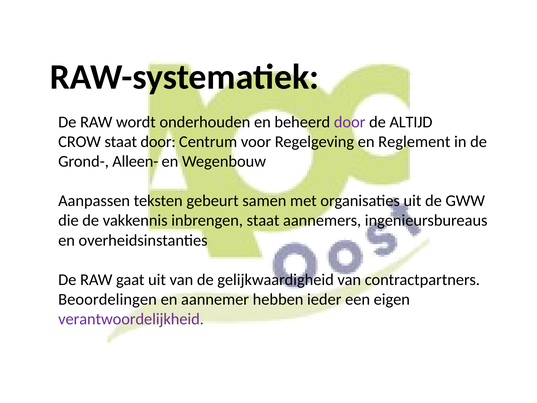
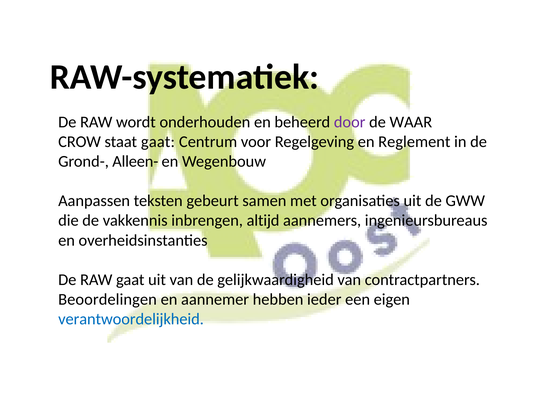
ALTIJD: ALTIJD -> WAAR (411, 122)
staat door: door -> gaat (158, 142)
inbrengen staat: staat -> altijd (263, 220)
verantwoordelijkheid colour: purple -> blue (131, 319)
